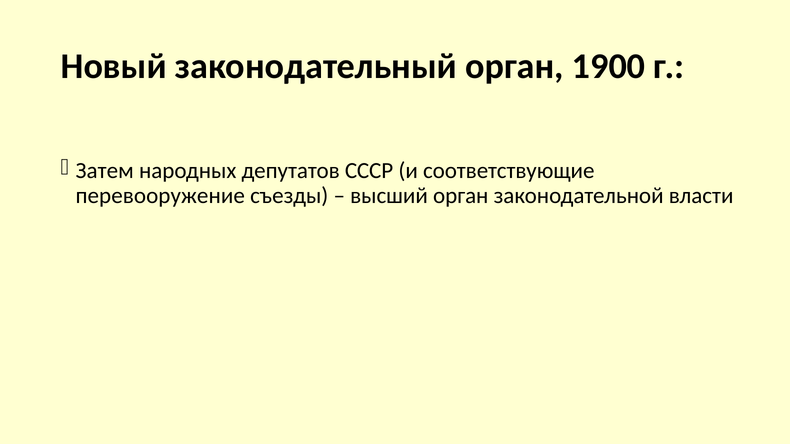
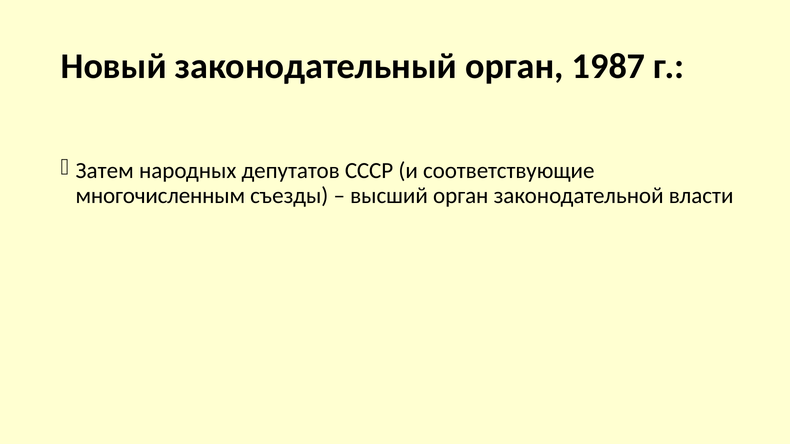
1900: 1900 -> 1987 (609, 66)
перевооружение: перевооружение -> многочисленным (160, 196)
